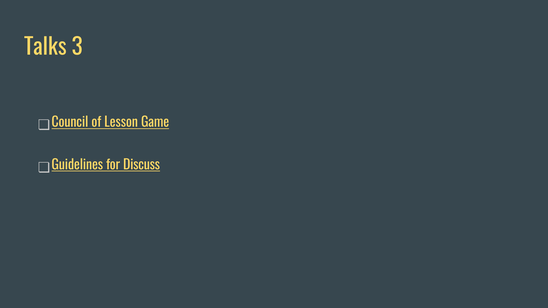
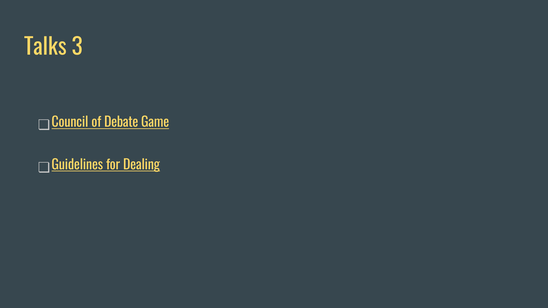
Lesson: Lesson -> Debate (121, 122)
Discuss: Discuss -> Dealing (141, 165)
